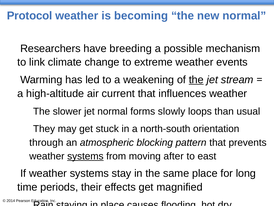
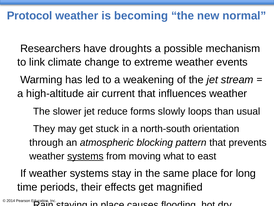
breeding: breeding -> droughts (131, 48)
the underline: present -> none (196, 80)
jet normal: normal -> reduce (112, 111)
after: after -> what (174, 156)
